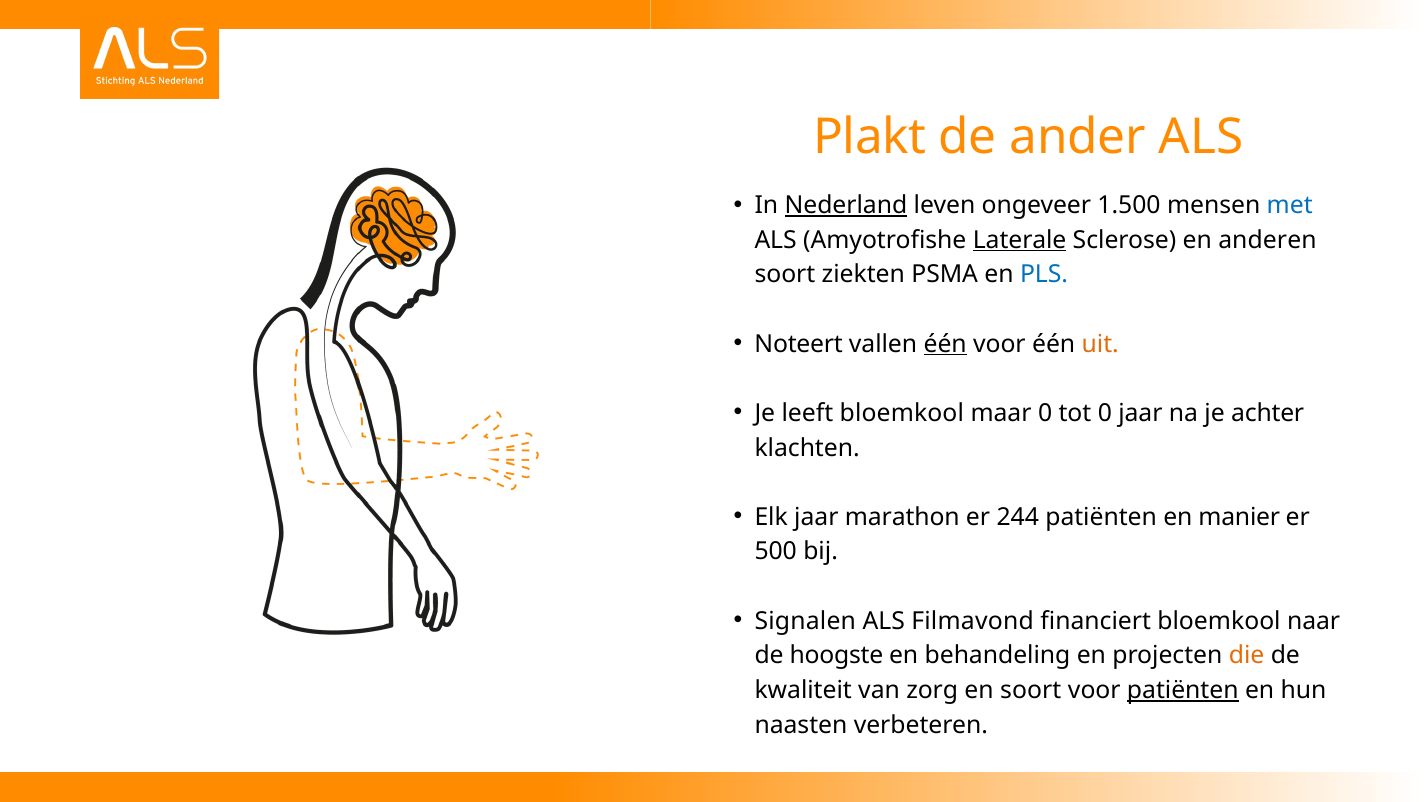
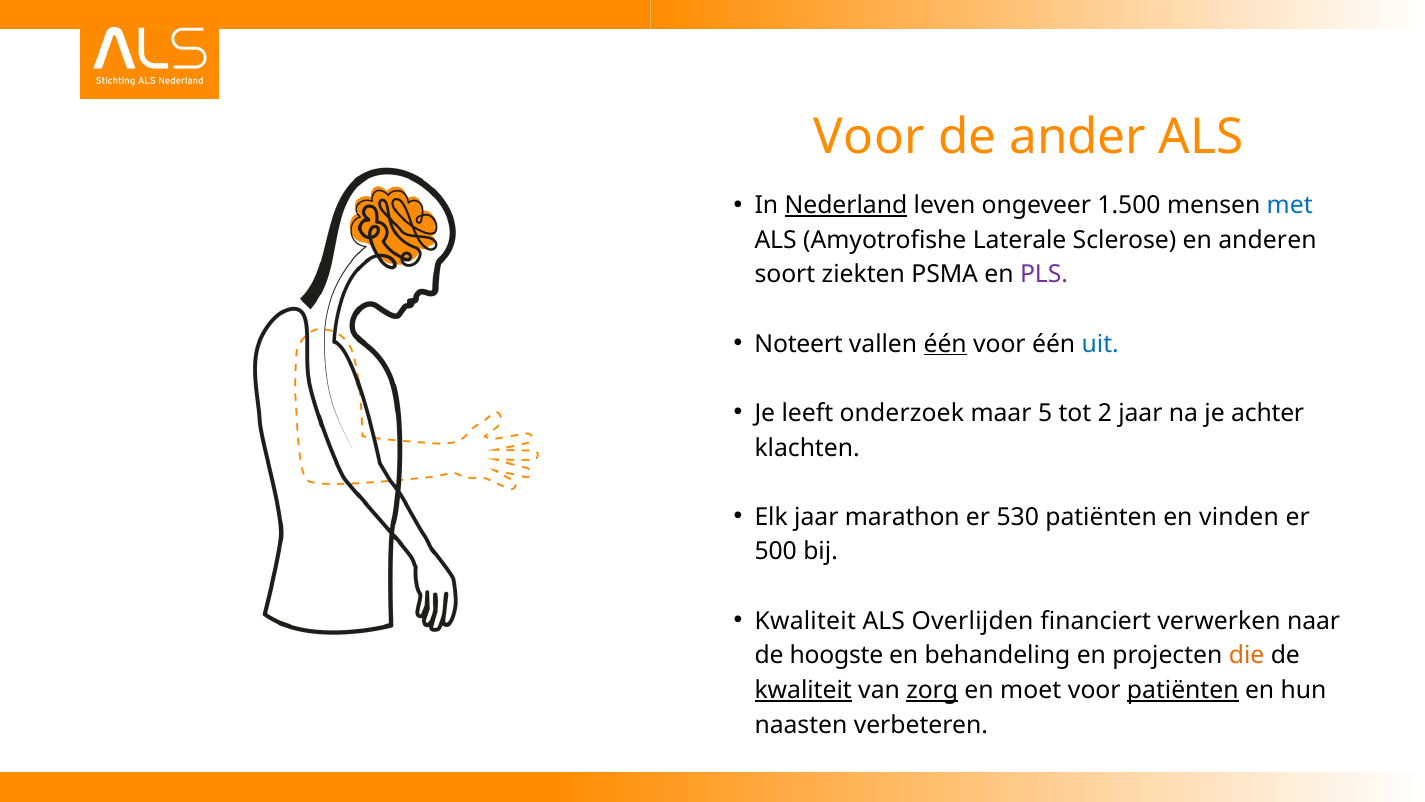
Plakt: Plakt -> Voor (869, 137)
Laterale underline: present -> none (1020, 240)
PLS colour: blue -> purple (1044, 275)
uit colour: orange -> blue (1100, 344)
leeft bloemkool: bloemkool -> onderzoek (902, 413)
maar 0: 0 -> 5 (1045, 413)
tot 0: 0 -> 2 (1105, 413)
244: 244 -> 530 (1018, 517)
manier: manier -> vinden (1239, 517)
Signalen: Signalen -> Kwaliteit (805, 621)
Filmavond: Filmavond -> Overlijden (973, 621)
financiert bloemkool: bloemkool -> verwerken (1219, 621)
kwaliteit underline: none -> present (803, 690)
zorg underline: none -> present (932, 690)
en soort: soort -> moet (1031, 690)
